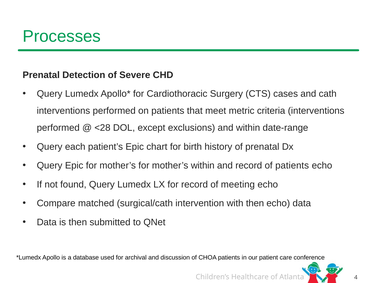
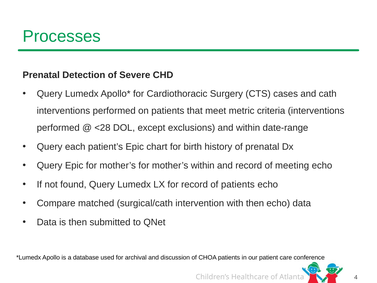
of patients: patients -> meeting (292, 165)
of meeting: meeting -> patients (238, 184)
